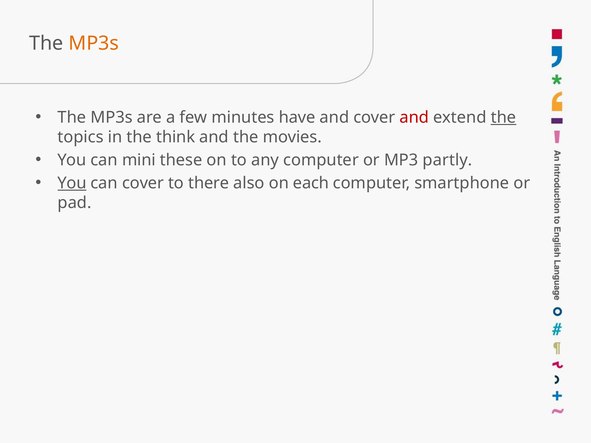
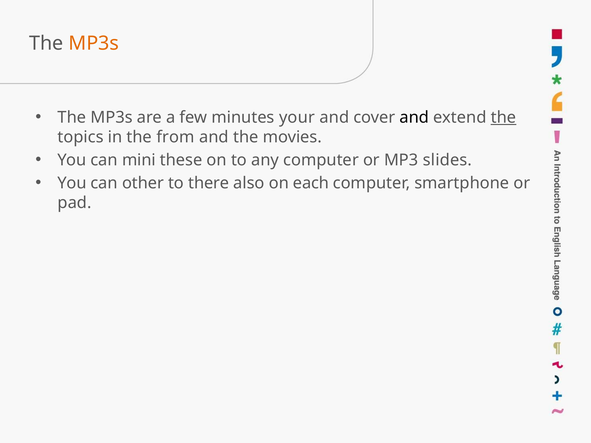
have: have -> your (297, 117)
and colour: red -> black (414, 117)
think: think -> from (176, 137)
partly: partly -> slides (447, 160)
You underline: present -> none (72, 183)
can cover: cover -> other (143, 183)
